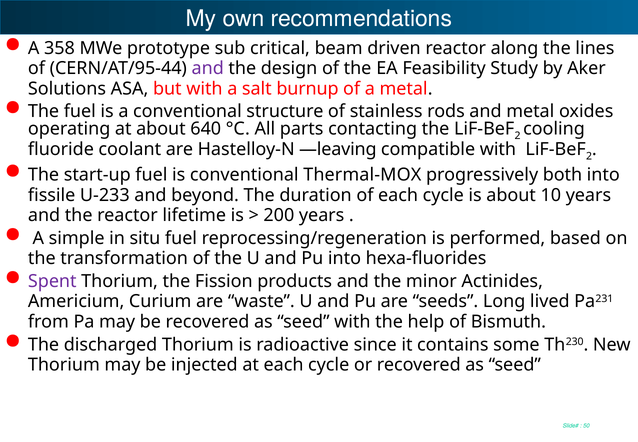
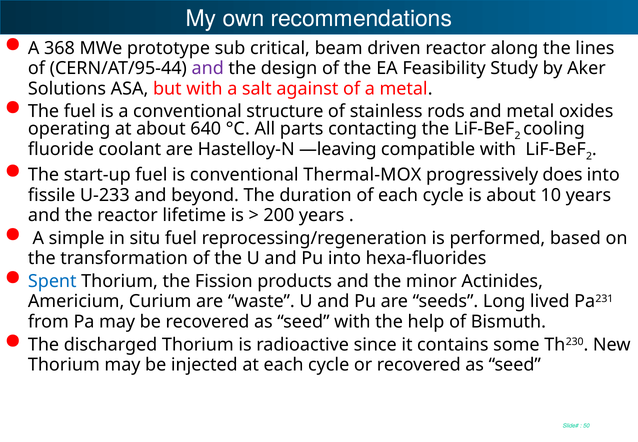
358: 358 -> 368 (59, 48)
burnup: burnup -> against (307, 89)
both: both -> does (563, 175)
Spent colour: purple -> blue (52, 281)
